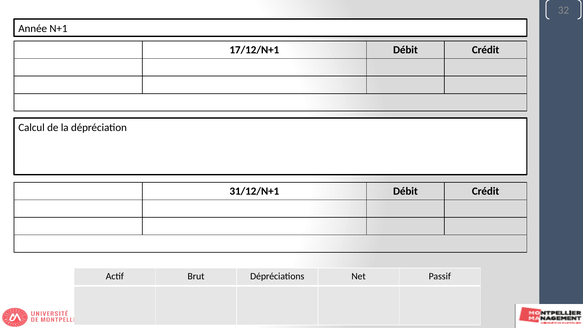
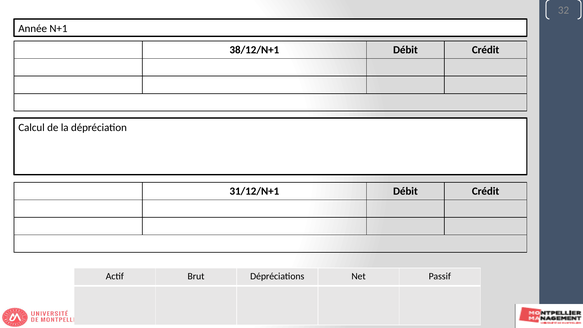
17/12/N+1: 17/12/N+1 -> 38/12/N+1 (254, 50)
